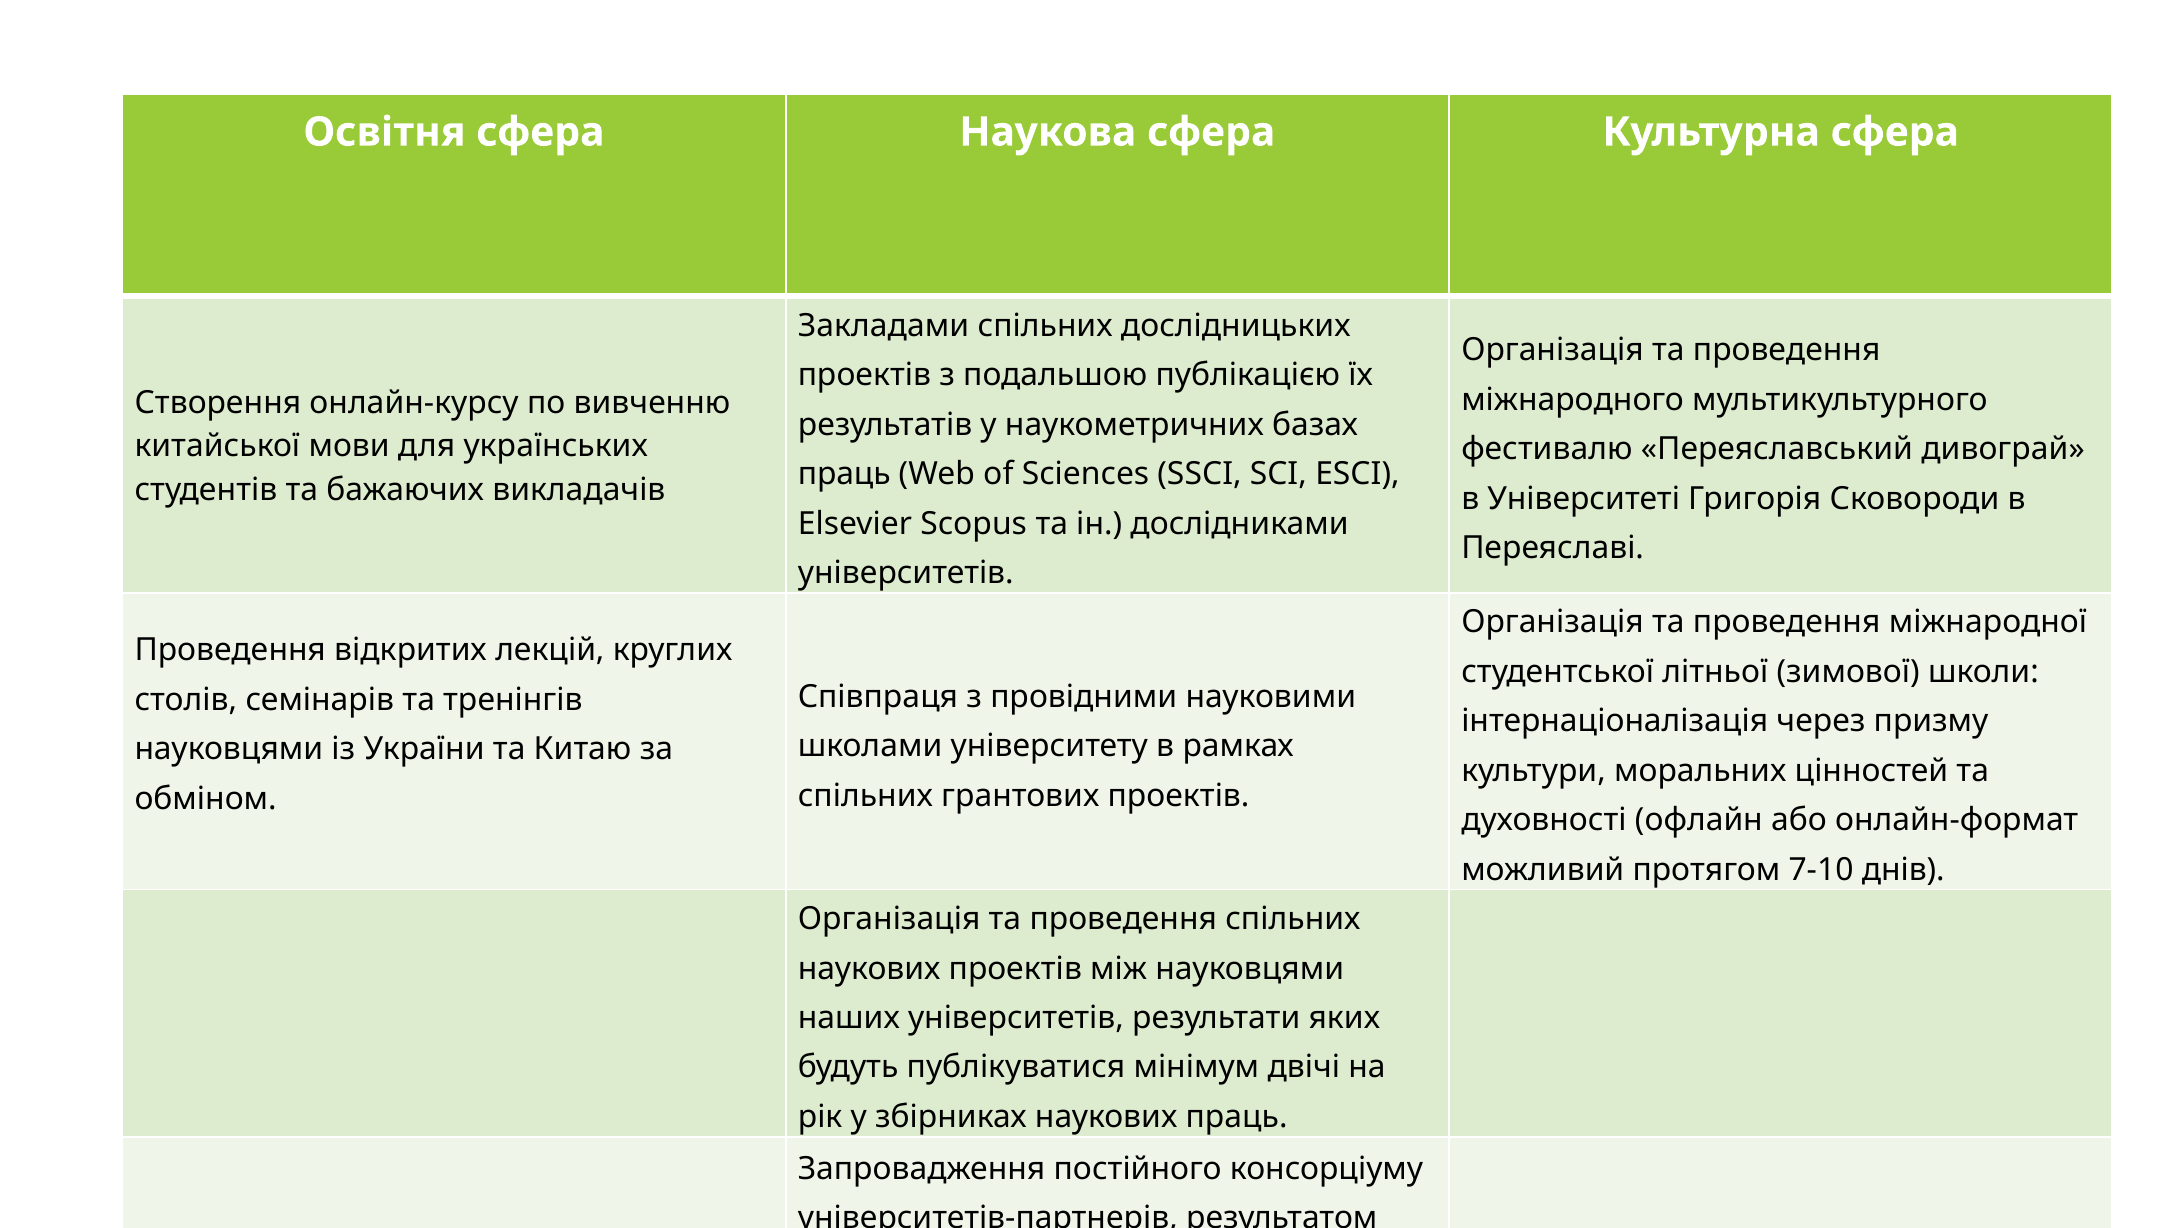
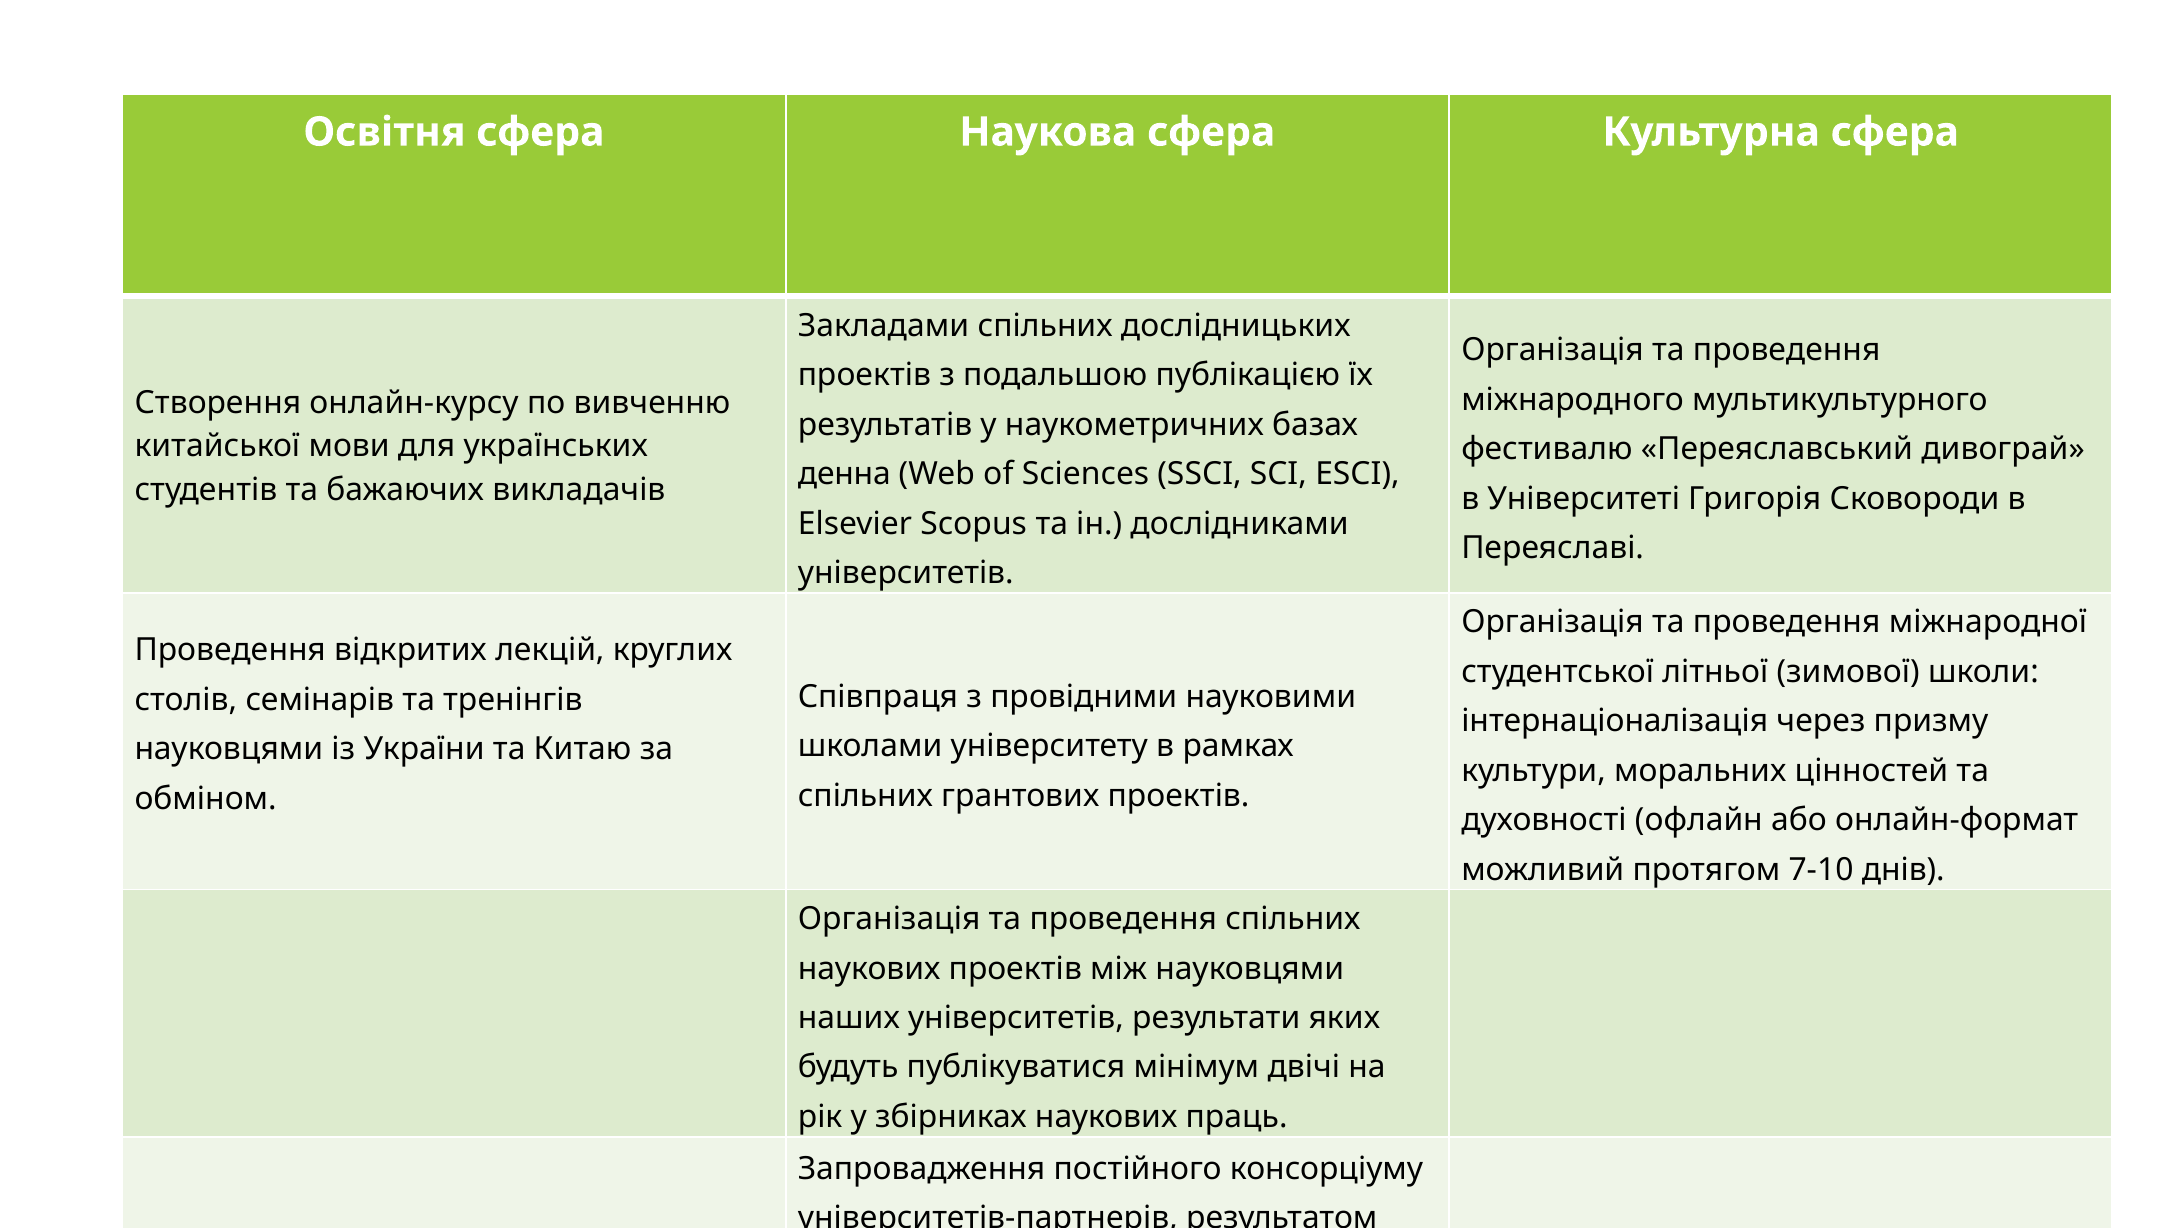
праць: праць -> денна (844, 474)
